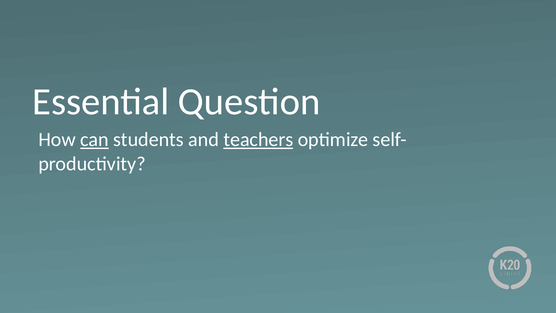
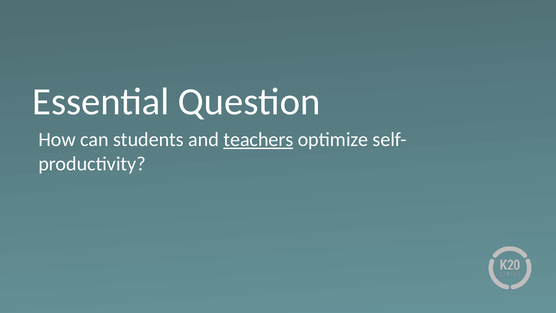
can underline: present -> none (94, 140)
